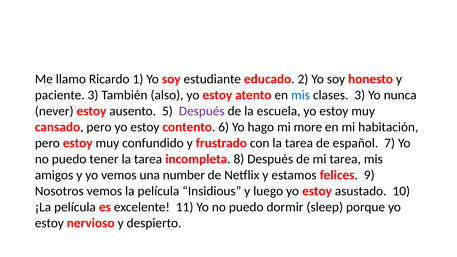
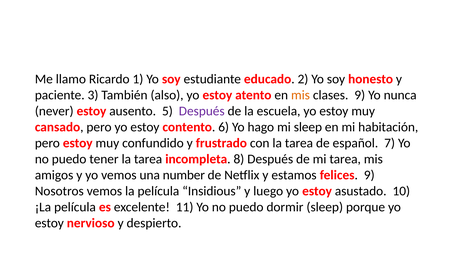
mis colour: blue -> orange (300, 95)
clases 3: 3 -> 9 (360, 95)
mi more: more -> sleep (308, 127)
